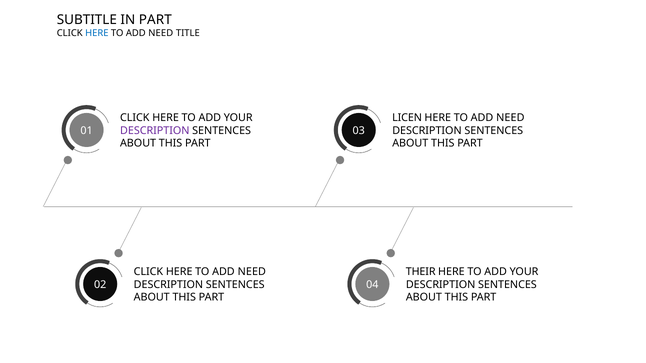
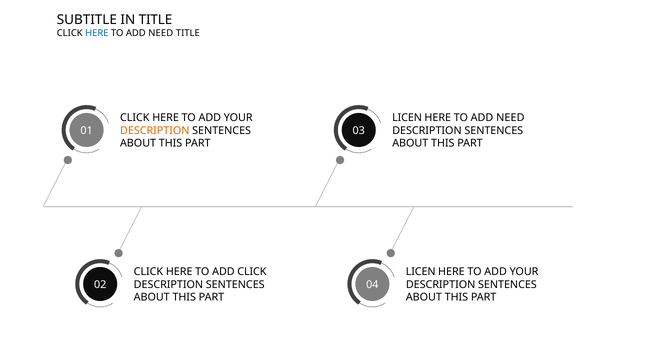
IN PART: PART -> TITLE (155, 20)
DESCRIPTION colour: purple -> orange (155, 131)
NEED: NEED -> CLICK (252, 272)
THEIR: THEIR -> LICEN (421, 272)
